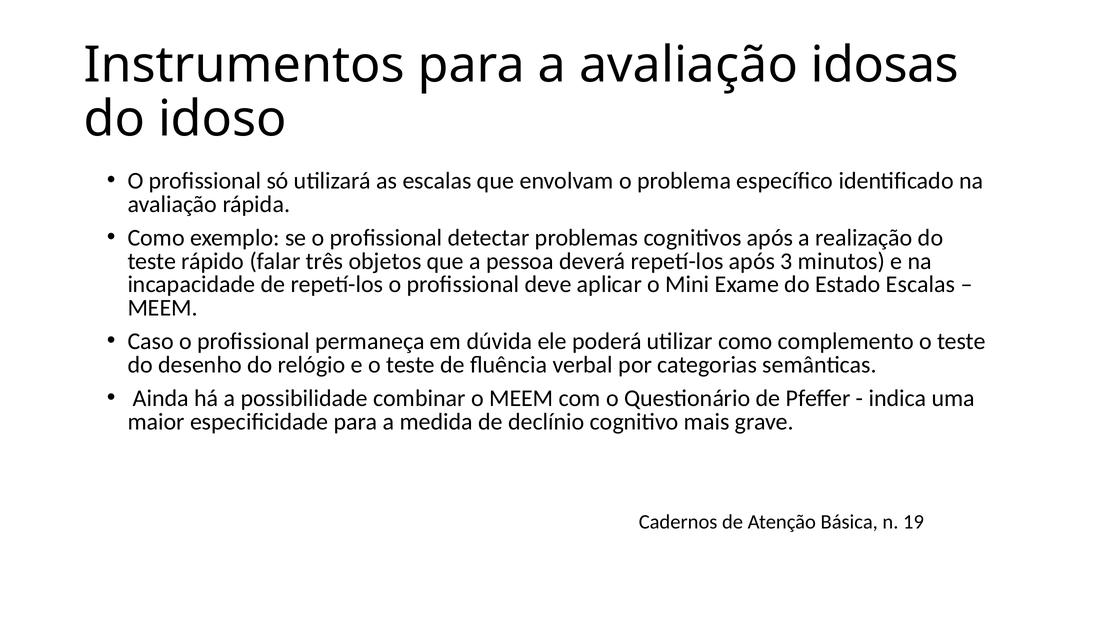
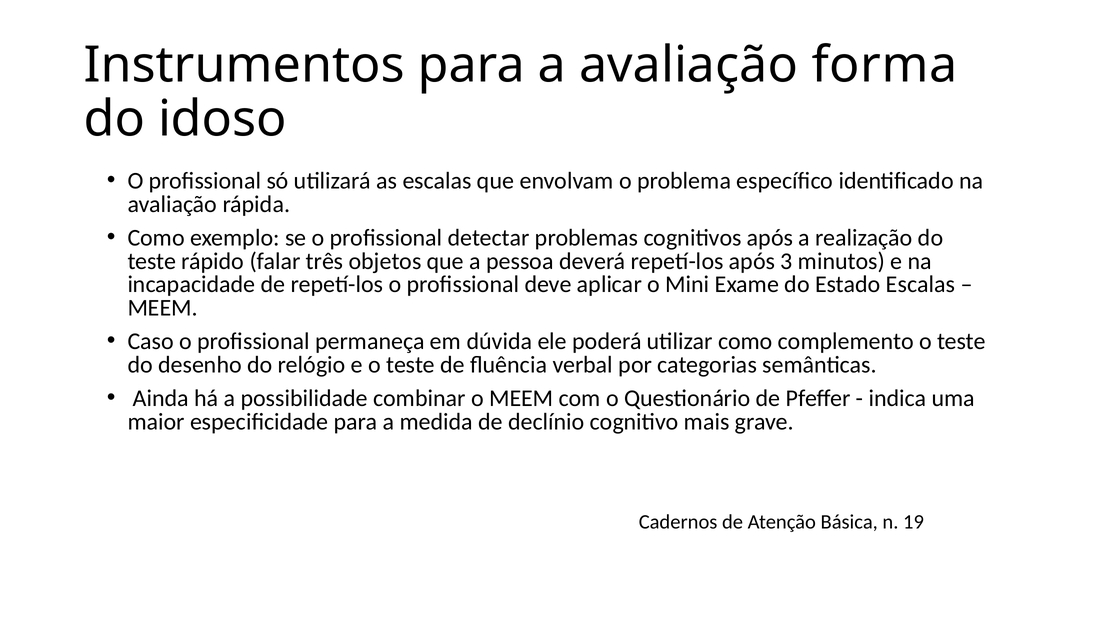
idosas: idosas -> forma (884, 65)
